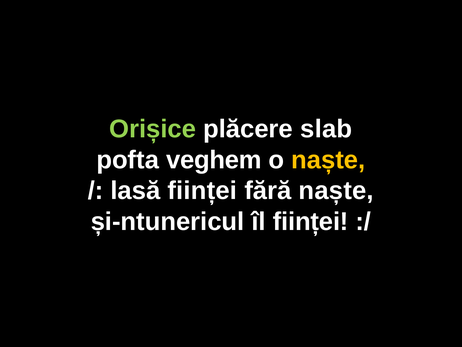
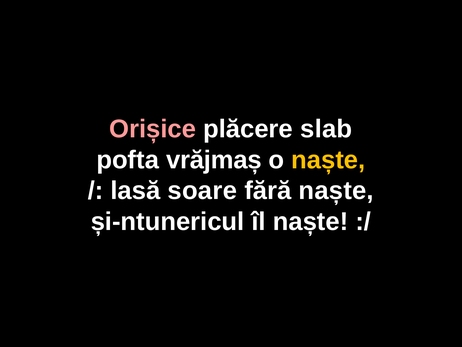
Orișice colour: light green -> pink (153, 129)
veghem: veghem -> vrăjmaș (214, 160)
lasă ființei: ființei -> soare (202, 190)
îl ființei: ființei -> naște (311, 221)
